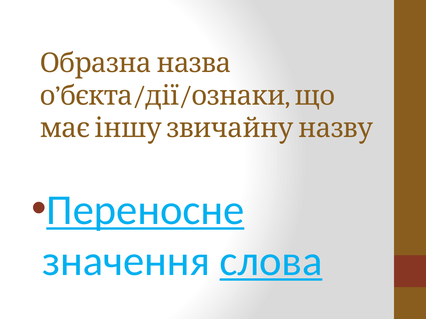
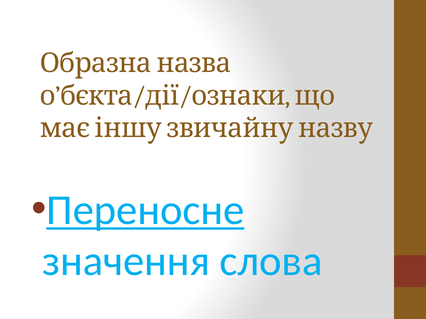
слова underline: present -> none (271, 262)
